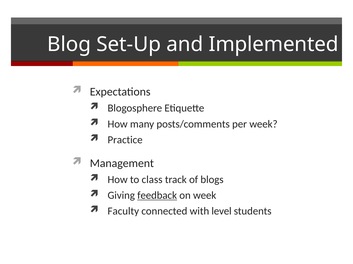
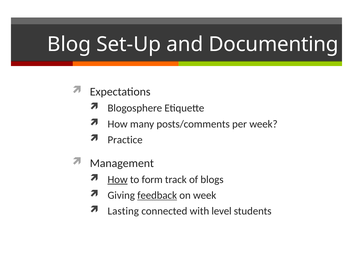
Implemented: Implemented -> Documenting (274, 44)
How underline: none -> present (118, 180)
class: class -> form (152, 180)
Faculty: Faculty -> Lasting (123, 212)
